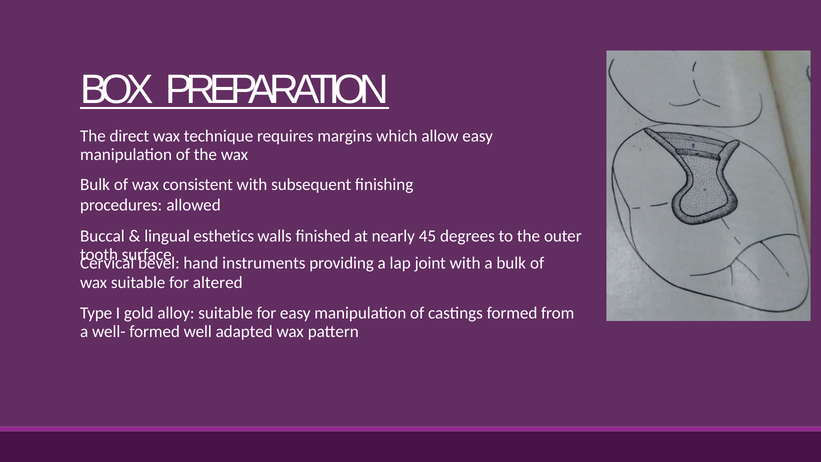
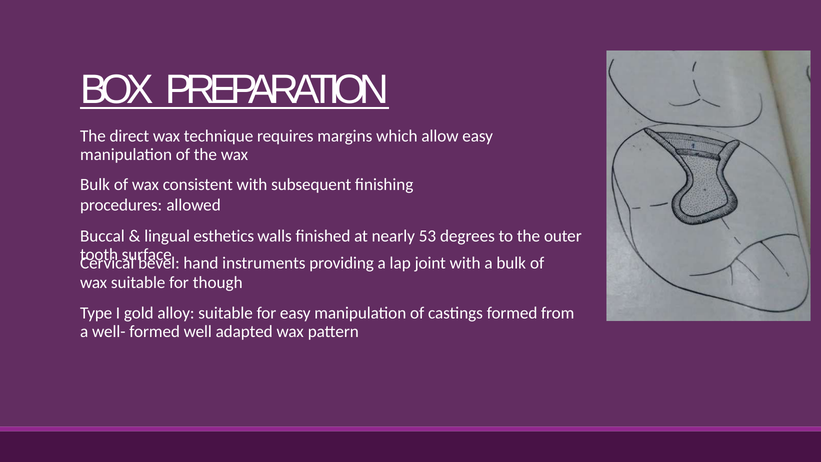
45: 45 -> 53 (427, 236)
altered: altered -> though (218, 282)
